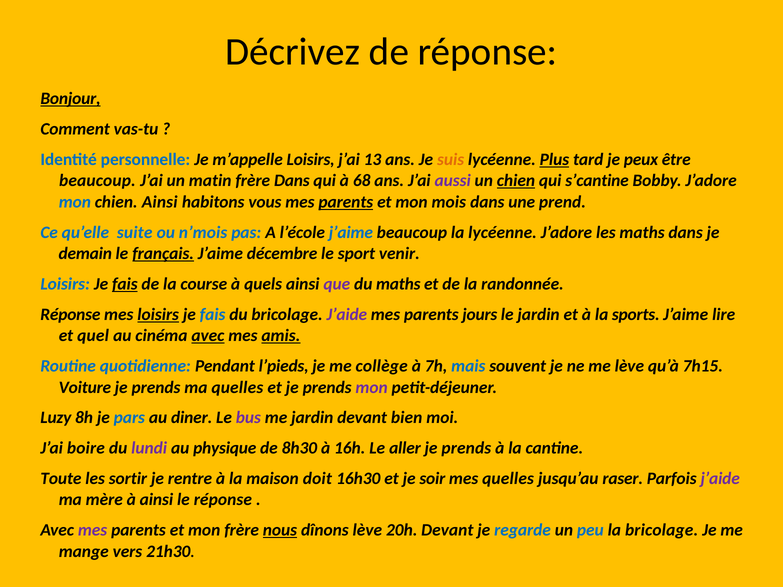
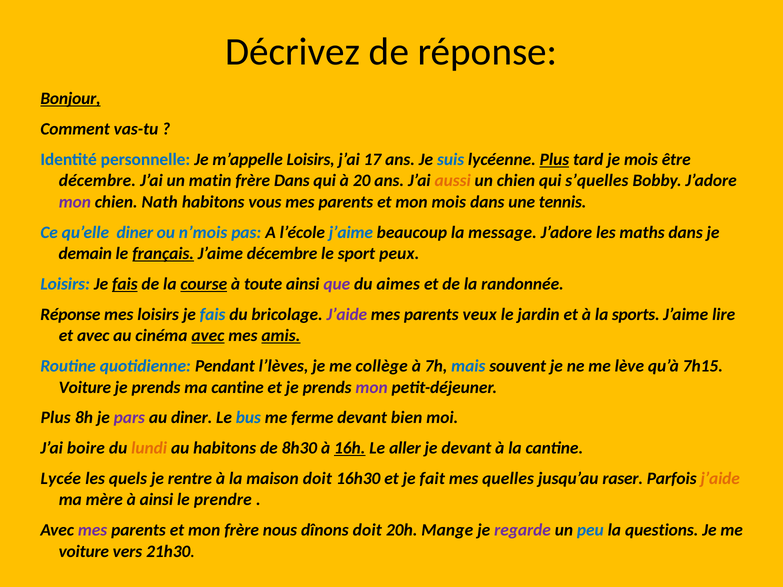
13: 13 -> 17 (372, 160)
suis colour: orange -> blue (451, 160)
je peux: peux -> mois (641, 160)
beaucoup: beaucoup -> décembre (97, 181)
68: 68 -> 20 (362, 181)
aussi colour: purple -> orange (453, 181)
chien underline: present -> none (516, 181)
s’cantine: s’cantine -> s’quelles (597, 181)
mon colour: blue -> purple (75, 202)
chien Ainsi: Ainsi -> Nath (160, 202)
parents underline: present -> none (346, 202)
prend: prend -> tennis (563, 202)
qu’elle suite: suite -> diner (135, 232)
la lycéenne: lycéenne -> message (503, 232)
venir: venir -> peux (399, 254)
course underline: none -> present (204, 284)
quels: quels -> toute (263, 284)
du maths: maths -> aimes (398, 284)
loisirs underline: present -> none (158, 315)
jours: jours -> veux (480, 315)
et quel: quel -> avec (93, 336)
l’pieds: l’pieds -> l’lèves (284, 366)
ma quelles: quelles -> cantine (238, 387)
Luzy: Luzy -> Plus (56, 418)
pars colour: blue -> purple (129, 418)
bus colour: purple -> blue (248, 418)
me jardin: jardin -> ferme (312, 418)
lundi colour: purple -> orange (149, 448)
au physique: physique -> habitons (225, 448)
16h underline: none -> present (350, 448)
prends: prends -> devant (466, 448)
Toute: Toute -> Lycée (61, 479)
sortir: sortir -> quels (128, 479)
soir: soir -> fait (432, 479)
j’aide colour: purple -> orange (720, 479)
le réponse: réponse -> prendre (223, 500)
nous underline: present -> none (280, 530)
dînons lève: lève -> doit (367, 530)
20h Devant: Devant -> Mange (447, 530)
regarde colour: blue -> purple (523, 530)
la bricolage: bricolage -> questions (662, 530)
mange: mange -> voiture (84, 552)
